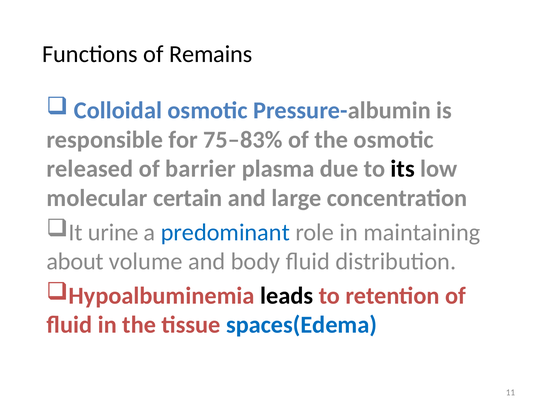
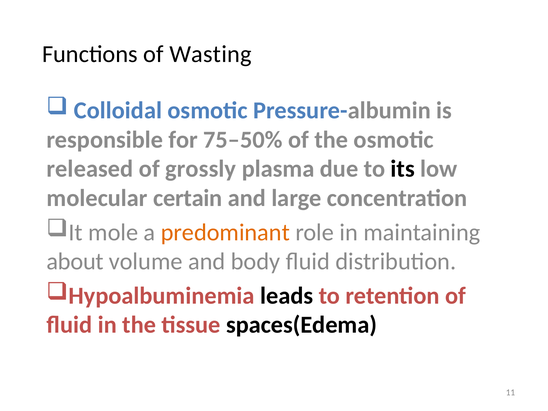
Remains: Remains -> Wasting (211, 54)
75–83%: 75–83% -> 75–50% (243, 140)
barrier: barrier -> grossly (201, 169)
urine: urine -> mole (113, 232)
predominant colour: blue -> orange (225, 232)
spaces(Edema colour: blue -> black (302, 325)
